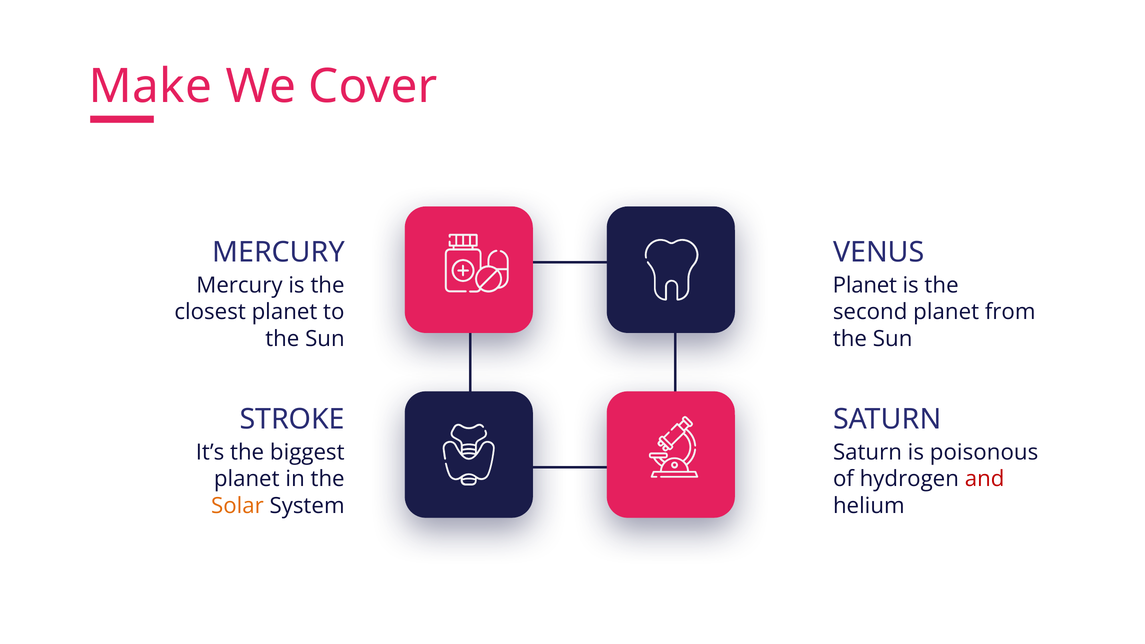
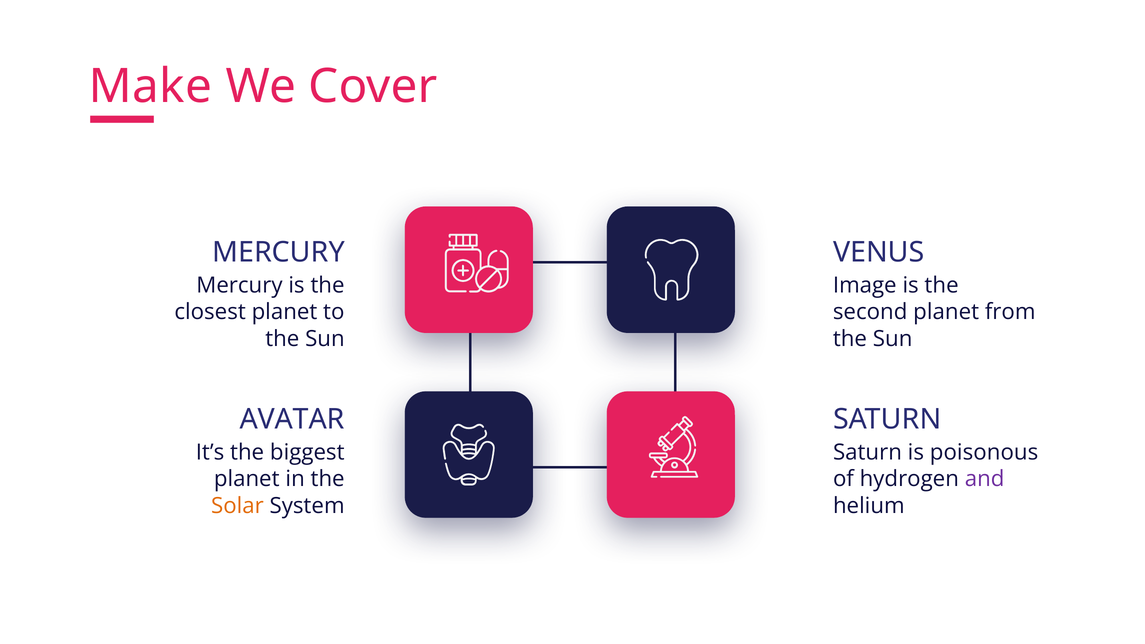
Planet: Planet -> Image (865, 285)
STROKE: STROKE -> AVATAR (292, 419)
and colour: red -> purple (985, 479)
